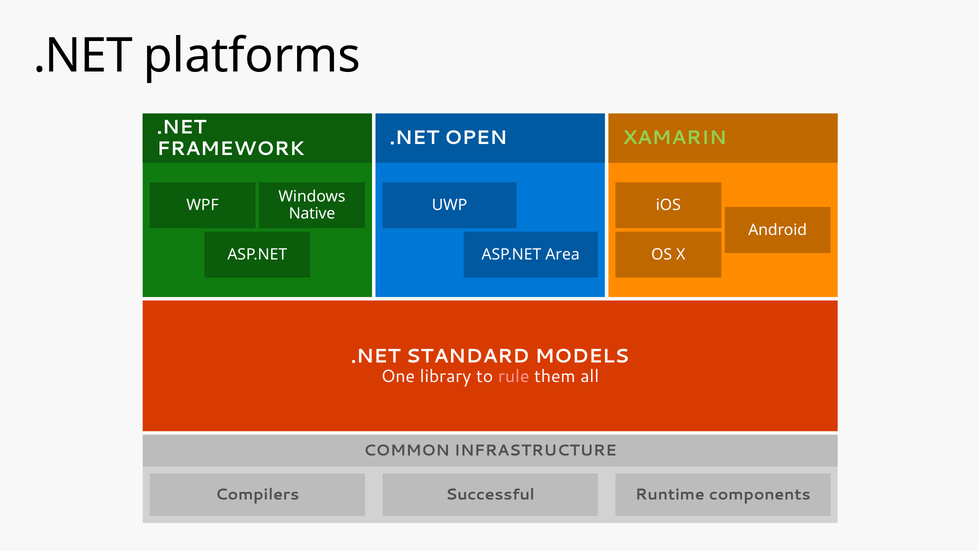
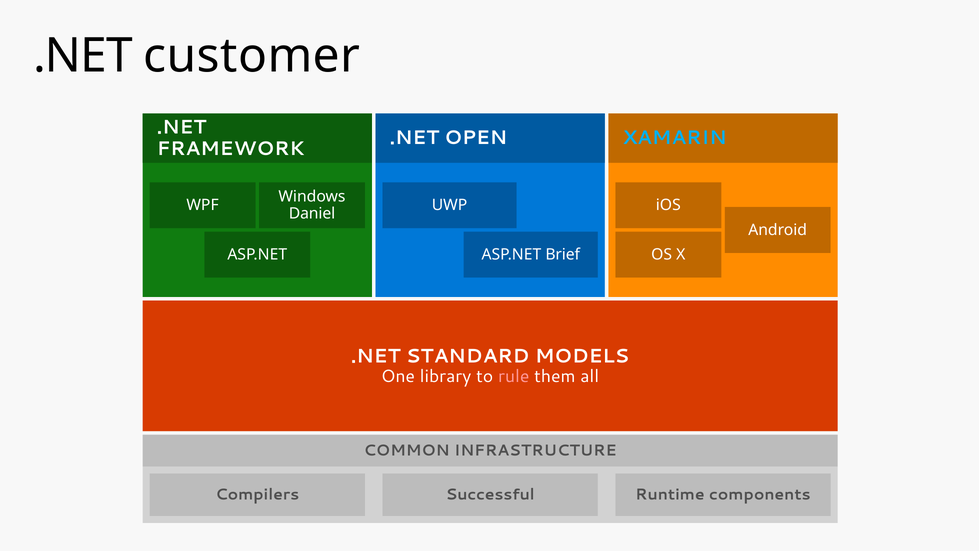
platforms: platforms -> customer (252, 56)
XAMARIN colour: light green -> light blue (675, 138)
Native: Native -> Daniel (312, 213)
Area: Area -> Brief (563, 254)
